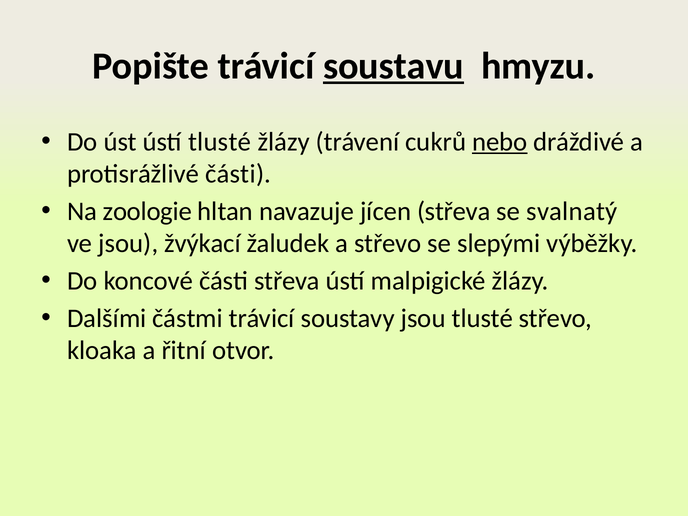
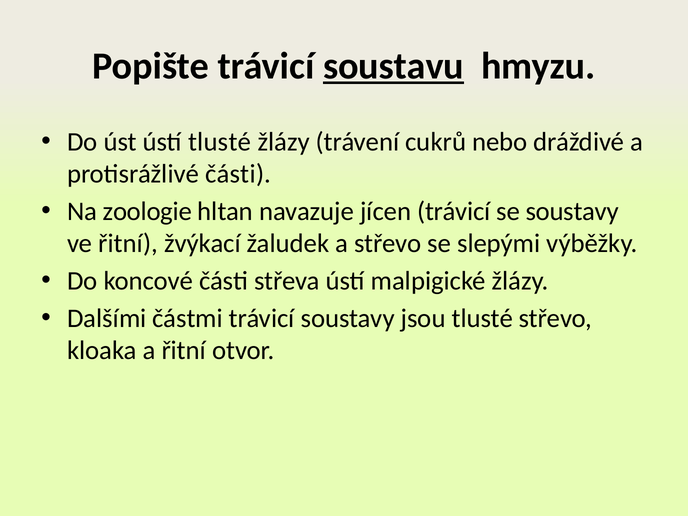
nebo underline: present -> none (500, 142)
jícen střeva: střeva -> trávicí (454, 211)
se svalnatý: svalnatý -> soustavy (572, 211)
ve jsou: jsou -> řitní (128, 244)
